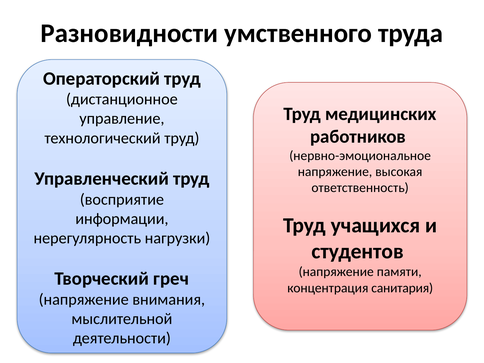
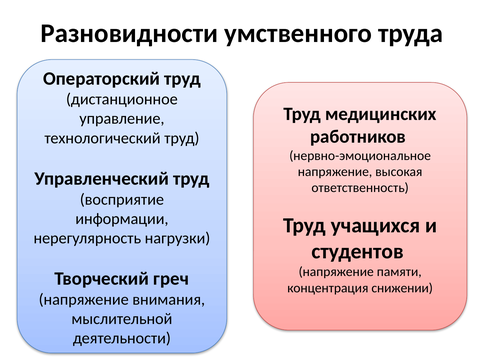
санитария: санитария -> снижении (402, 288)
